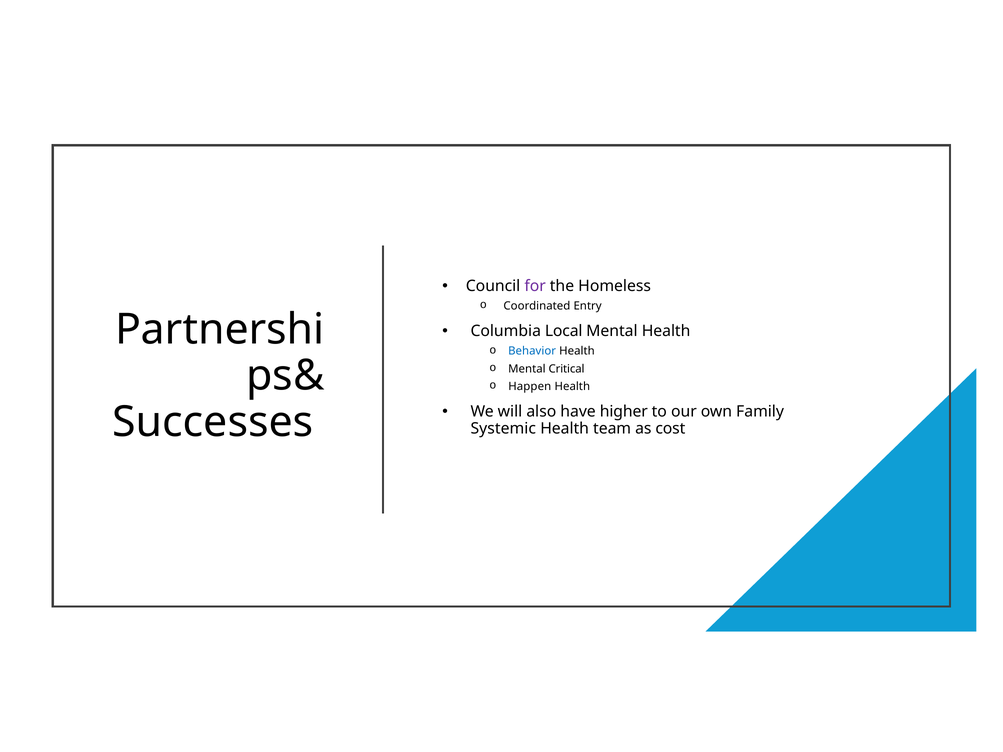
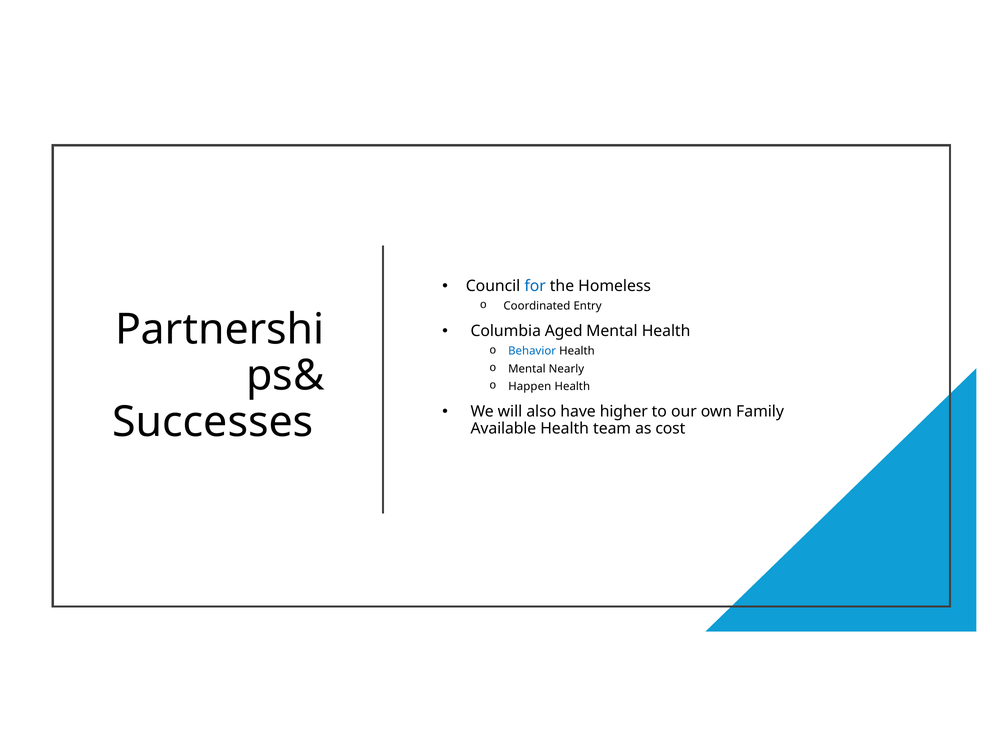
for colour: purple -> blue (535, 286)
Local: Local -> Aged (564, 331)
Critical: Critical -> Nearly (566, 369)
Systemic: Systemic -> Available (503, 429)
